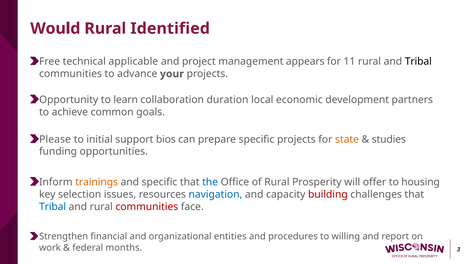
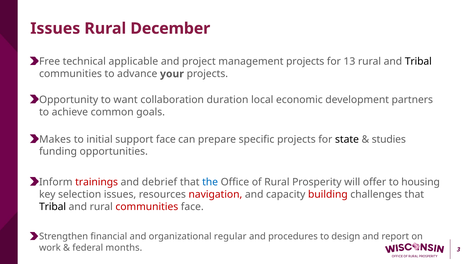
Would: Would -> Issues (55, 29)
Identified: Identified -> December (170, 29)
management appears: appears -> projects (305, 62)
11: 11 -> 13 (349, 62)
learn: learn -> want (126, 100)
Please: Please -> Makes (55, 139)
support bios: bios -> face (166, 139)
state colour: orange -> black (347, 139)
trainings colour: orange -> red (97, 182)
and specific: specific -> debrief (159, 182)
navigation colour: blue -> red (215, 195)
Tribal colour: blue -> black (53, 207)
entities: entities -> regular (230, 237)
willing: willing -> design (346, 237)
